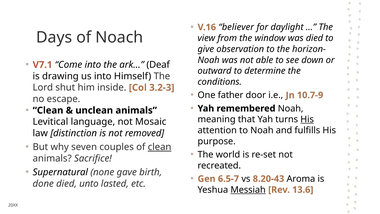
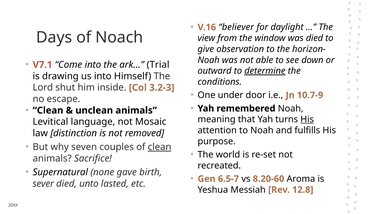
Deaf: Deaf -> Trial (158, 65)
determine underline: none -> present (265, 71)
father: father -> under (231, 95)
8.20-43: 8.20-43 -> 8.20-60 (269, 179)
done: done -> sever (43, 183)
Messiah underline: present -> none (248, 190)
13.6: 13.6 -> 12.8 (303, 190)
